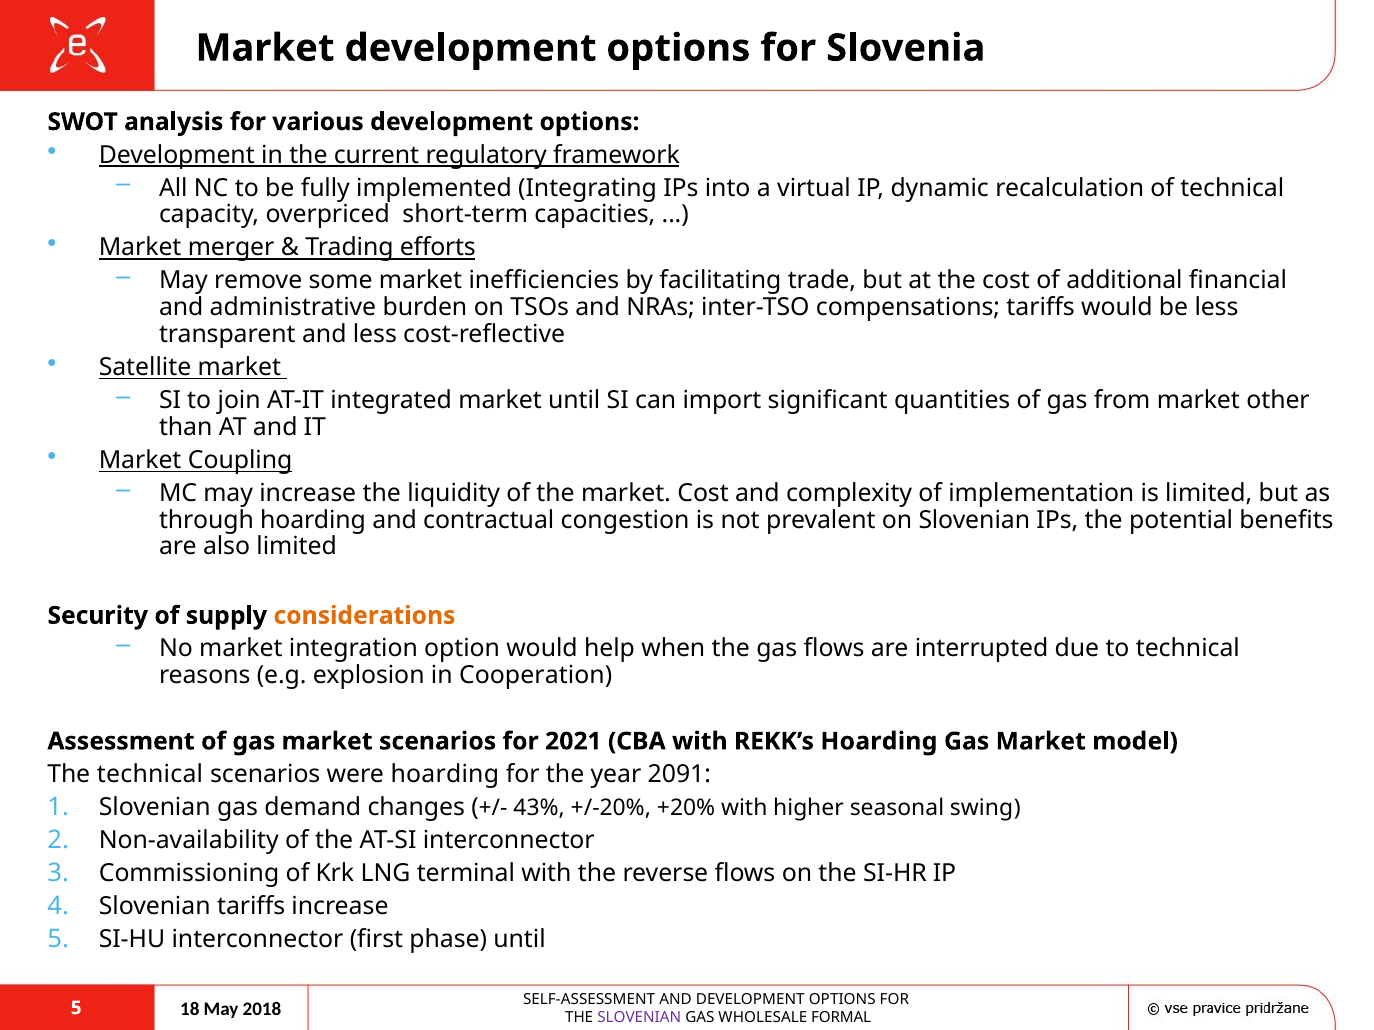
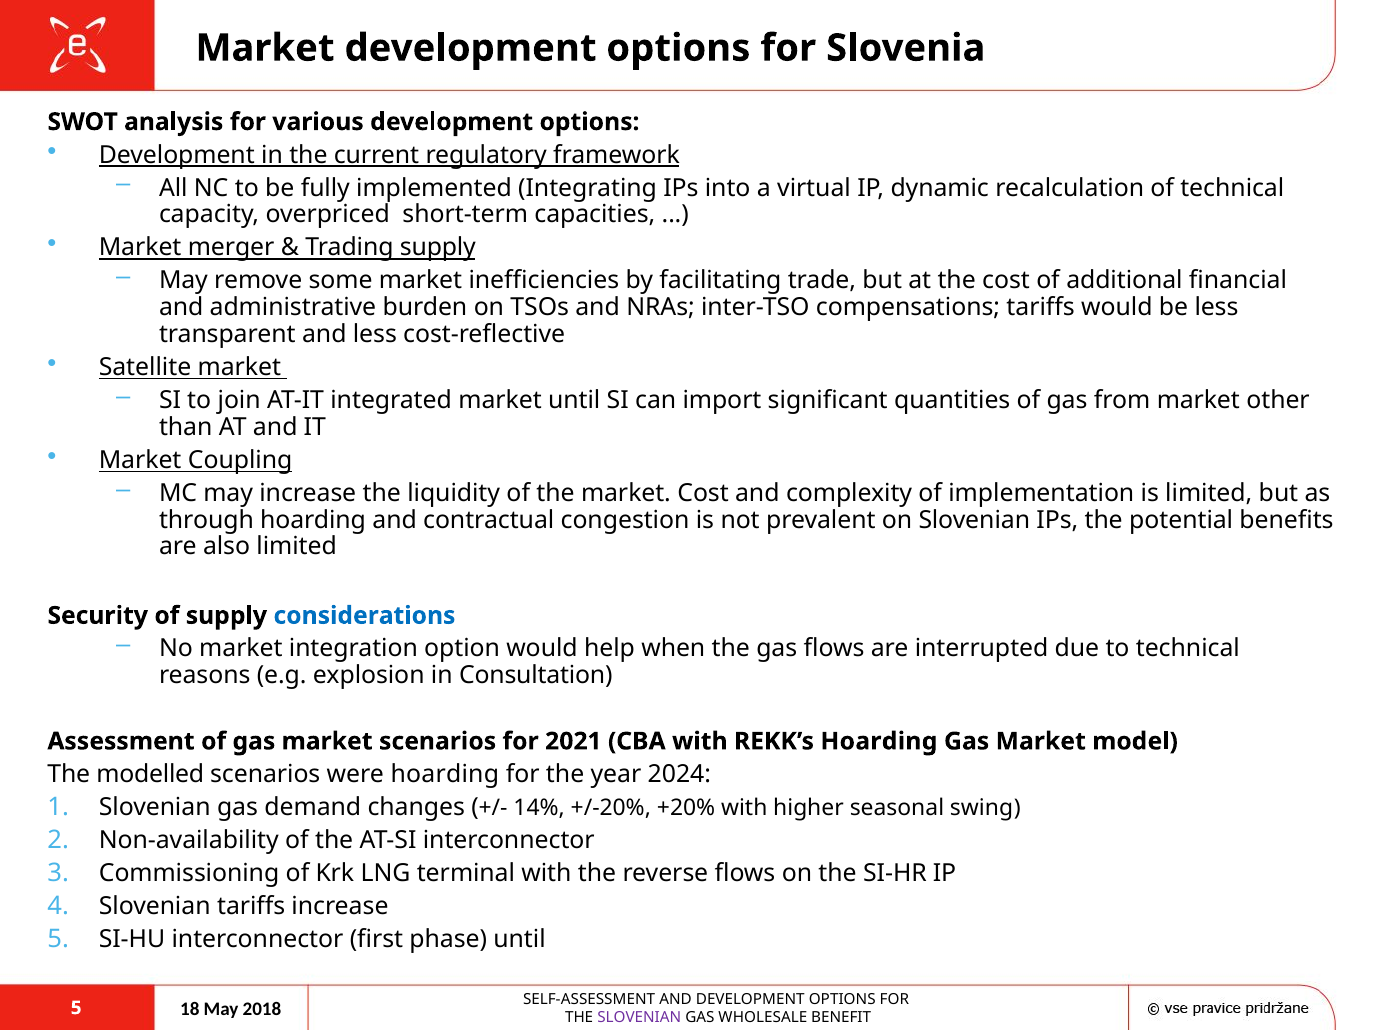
Trading efforts: efforts -> supply (438, 248)
considerations colour: orange -> blue (364, 616)
Cooperation: Cooperation -> Consultation (536, 676)
The technical: technical -> modelled (150, 775)
2091: 2091 -> 2024 (679, 775)
43%: 43% -> 14% (539, 808)
FORMAL: FORMAL -> BENEFIT (841, 1018)
